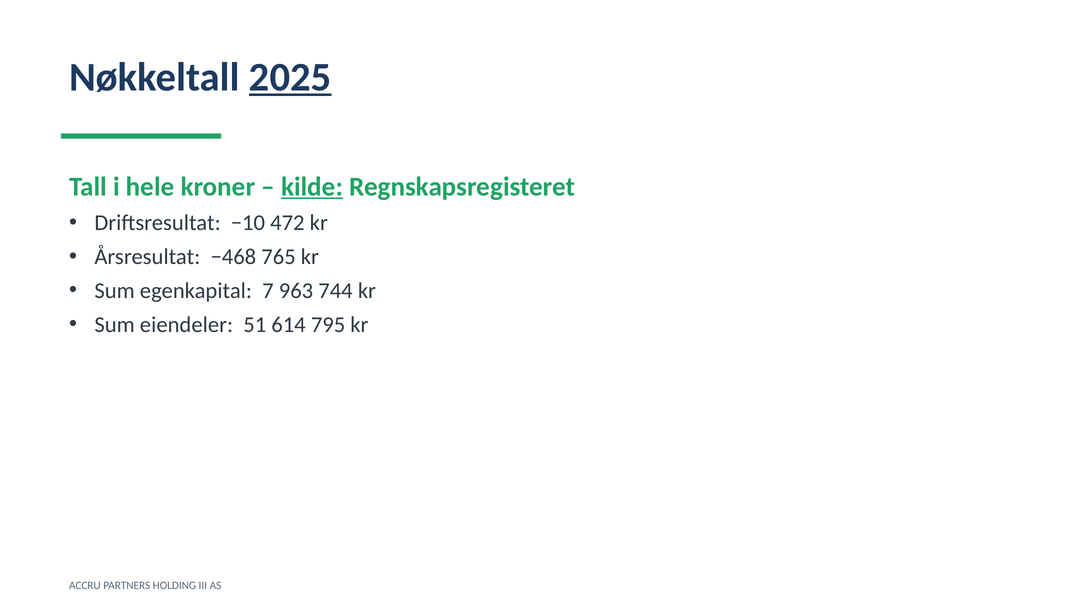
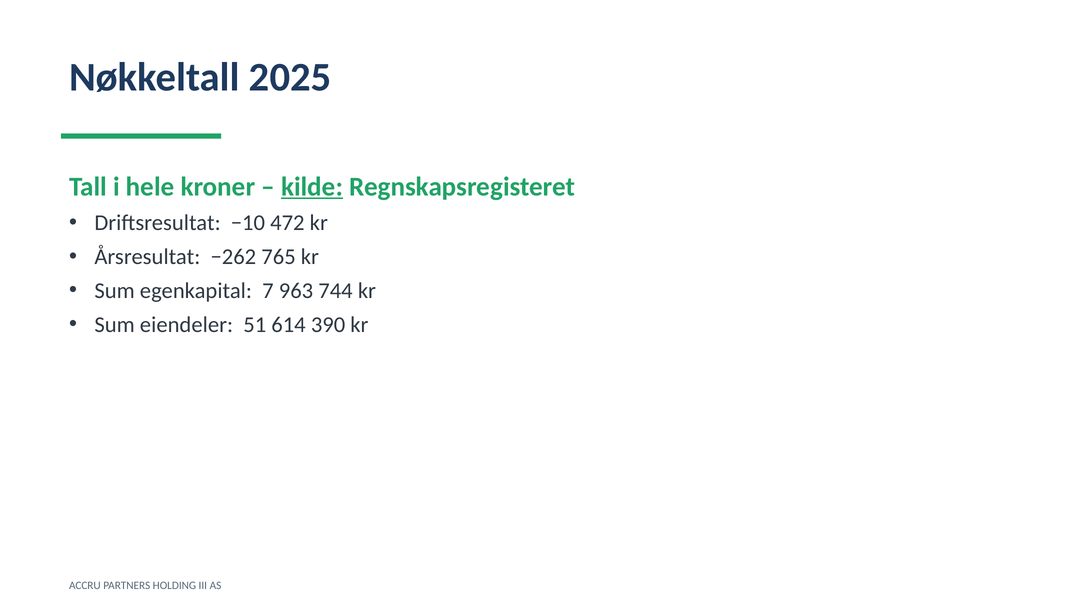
2025 underline: present -> none (290, 77)
−468: −468 -> −262 (233, 257)
795: 795 -> 390 (328, 325)
